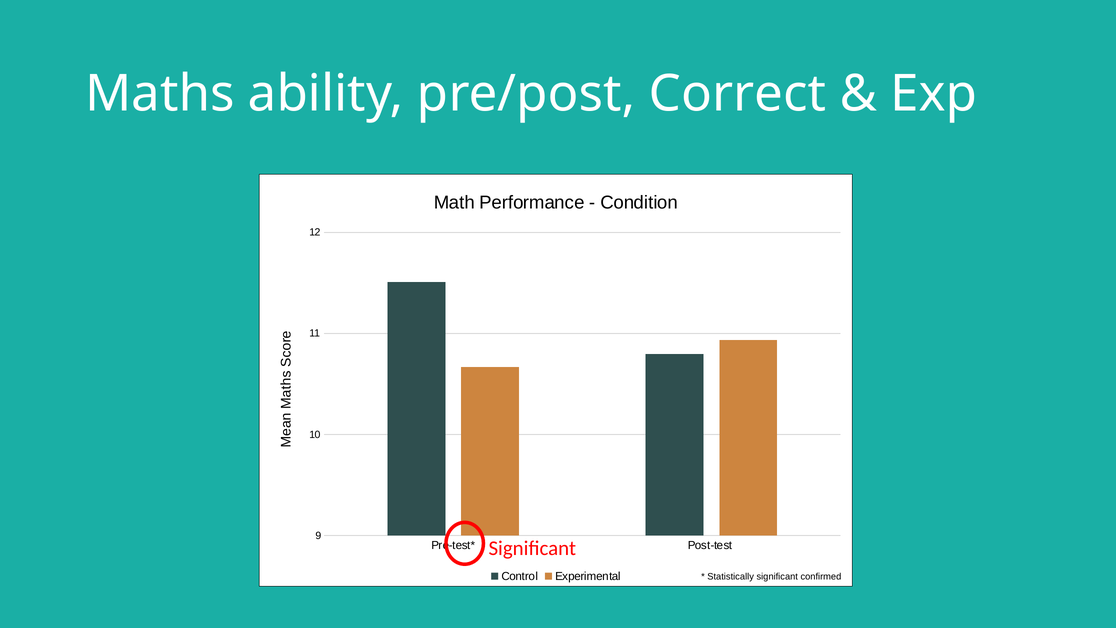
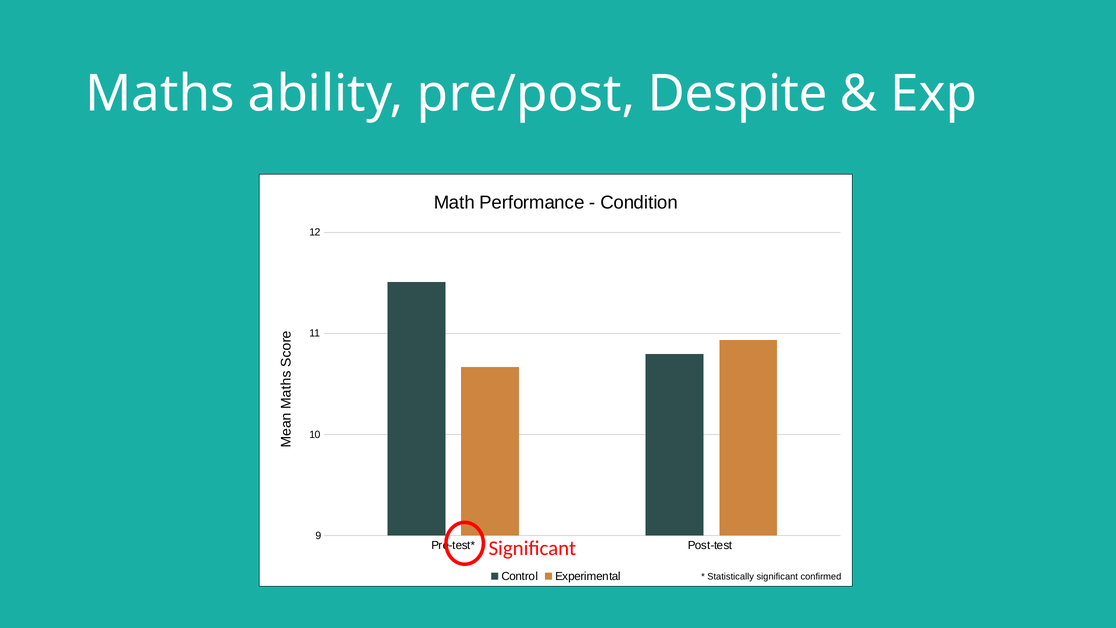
Correct: Correct -> Despite (738, 94)
